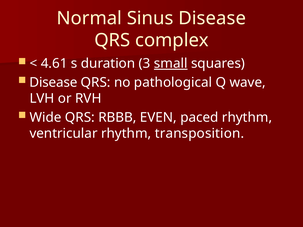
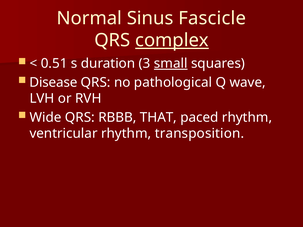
Sinus Disease: Disease -> Fascicle (212, 18)
complex underline: none -> present (172, 40)
4.61: 4.61 -> 0.51 (54, 64)
EVEN: EVEN -> THAT (158, 117)
